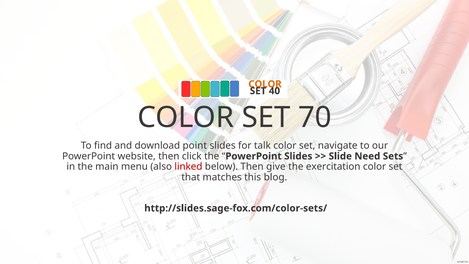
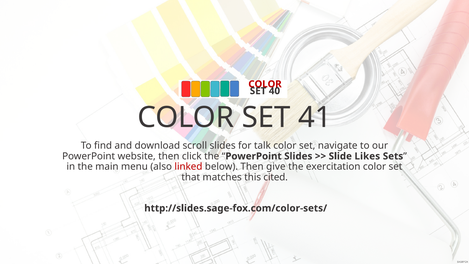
COLOR colour: orange -> red (265, 84)
70: 70 -> 41 (315, 117)
point: point -> scroll (195, 146)
Need: Need -> Likes (367, 156)
blog: blog -> cited (276, 177)
